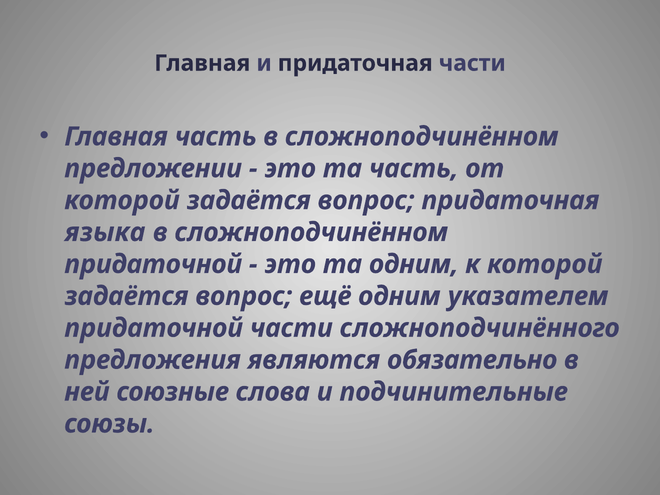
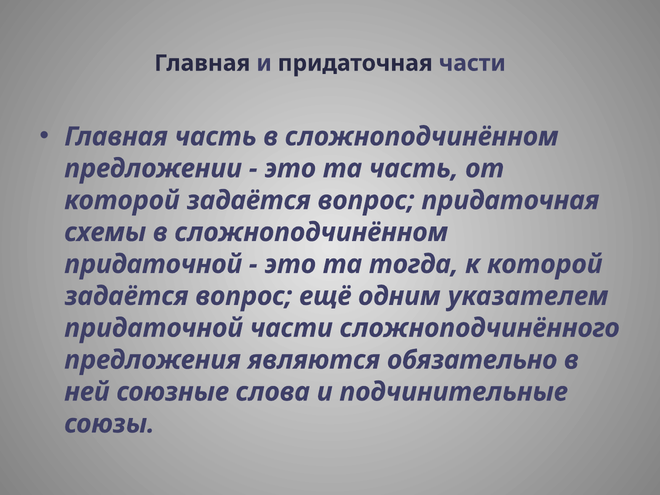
языка: языка -> схемы (105, 232)
та одним: одним -> тогда (414, 264)
